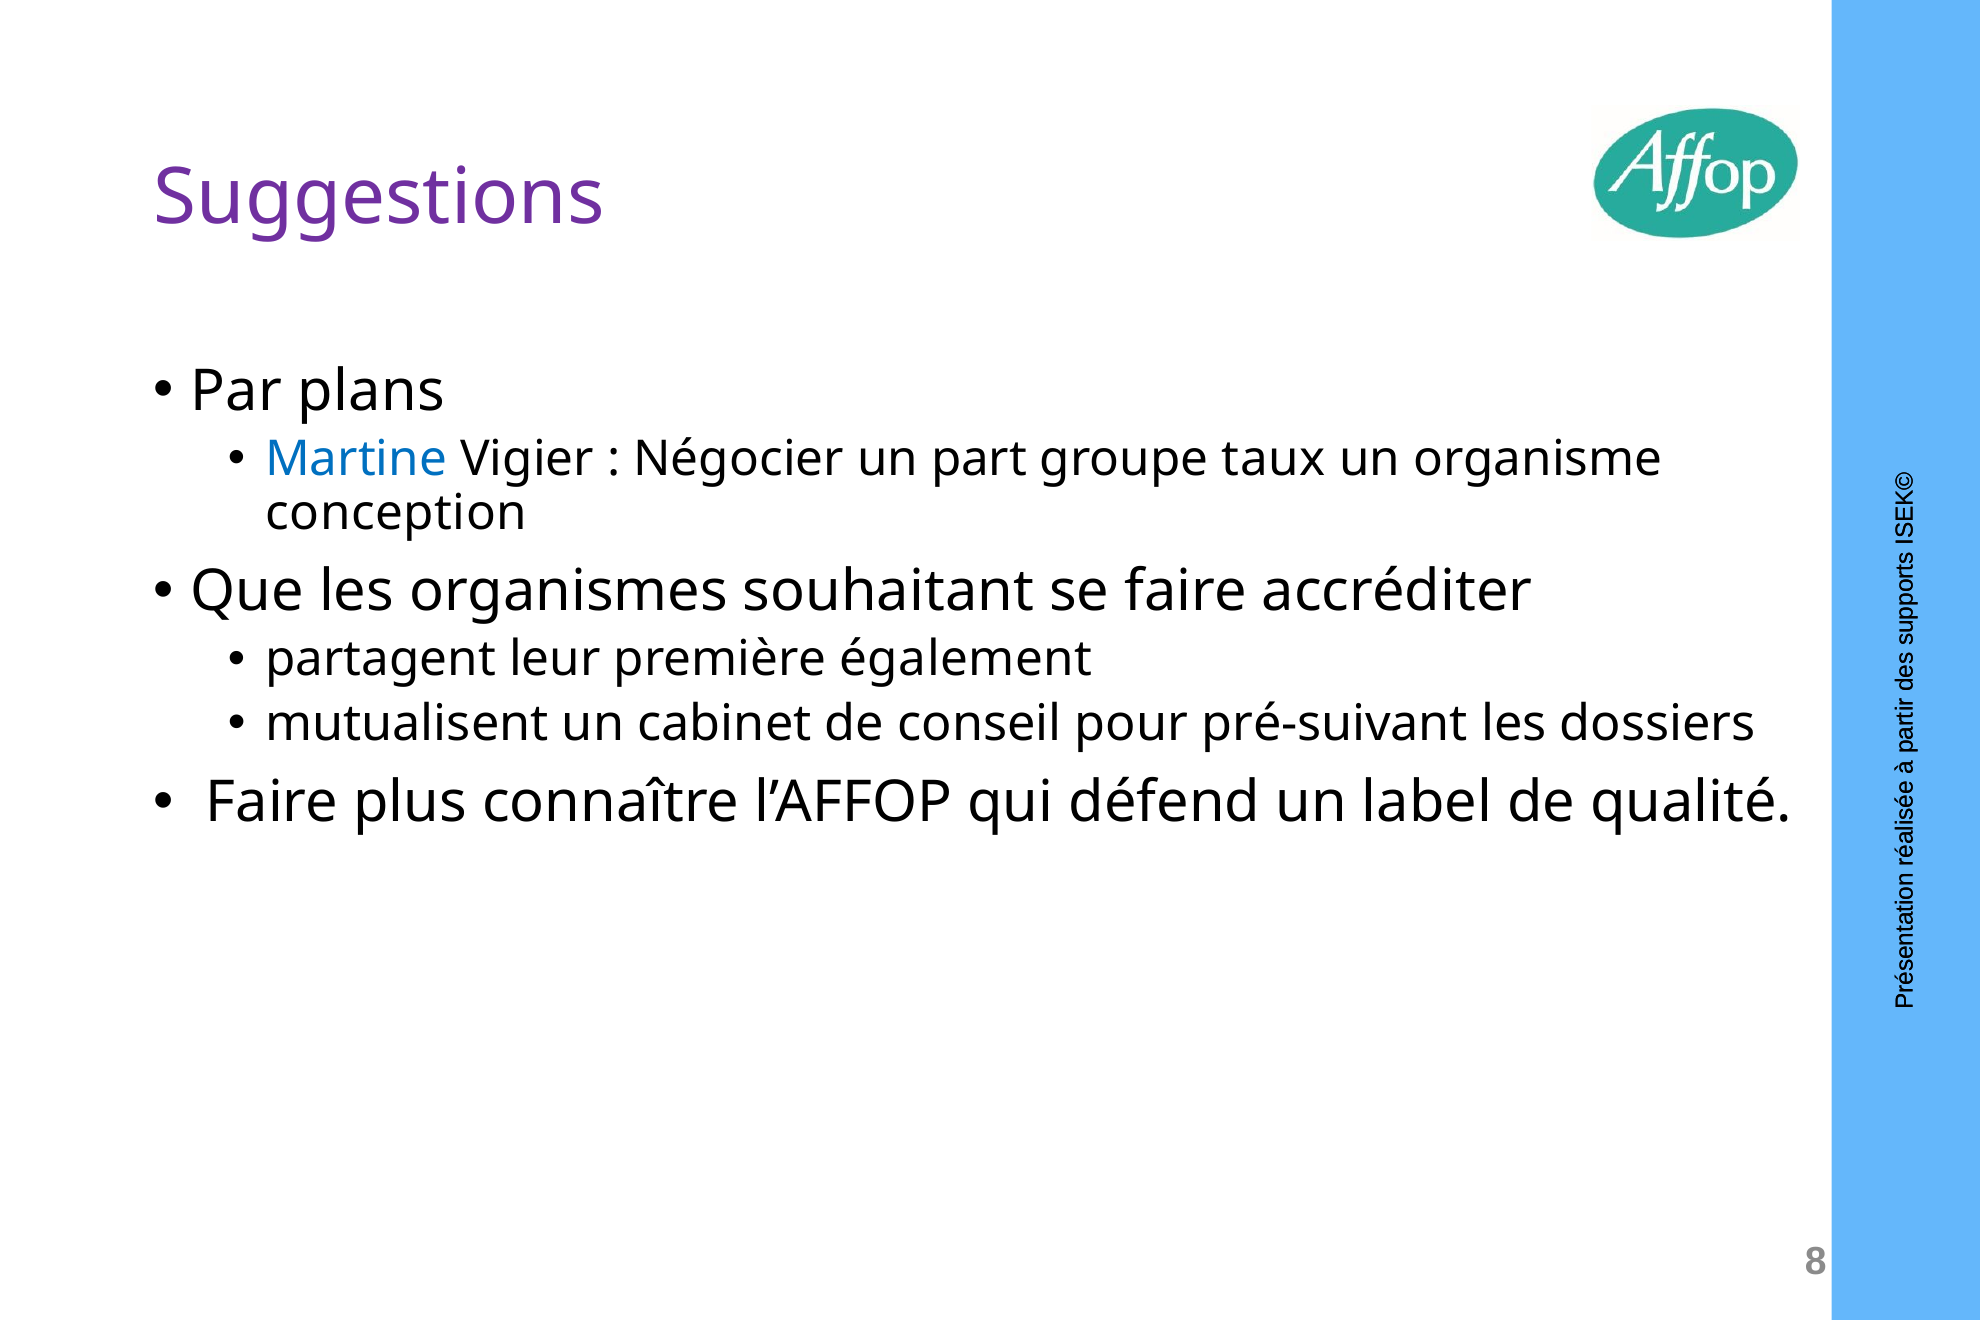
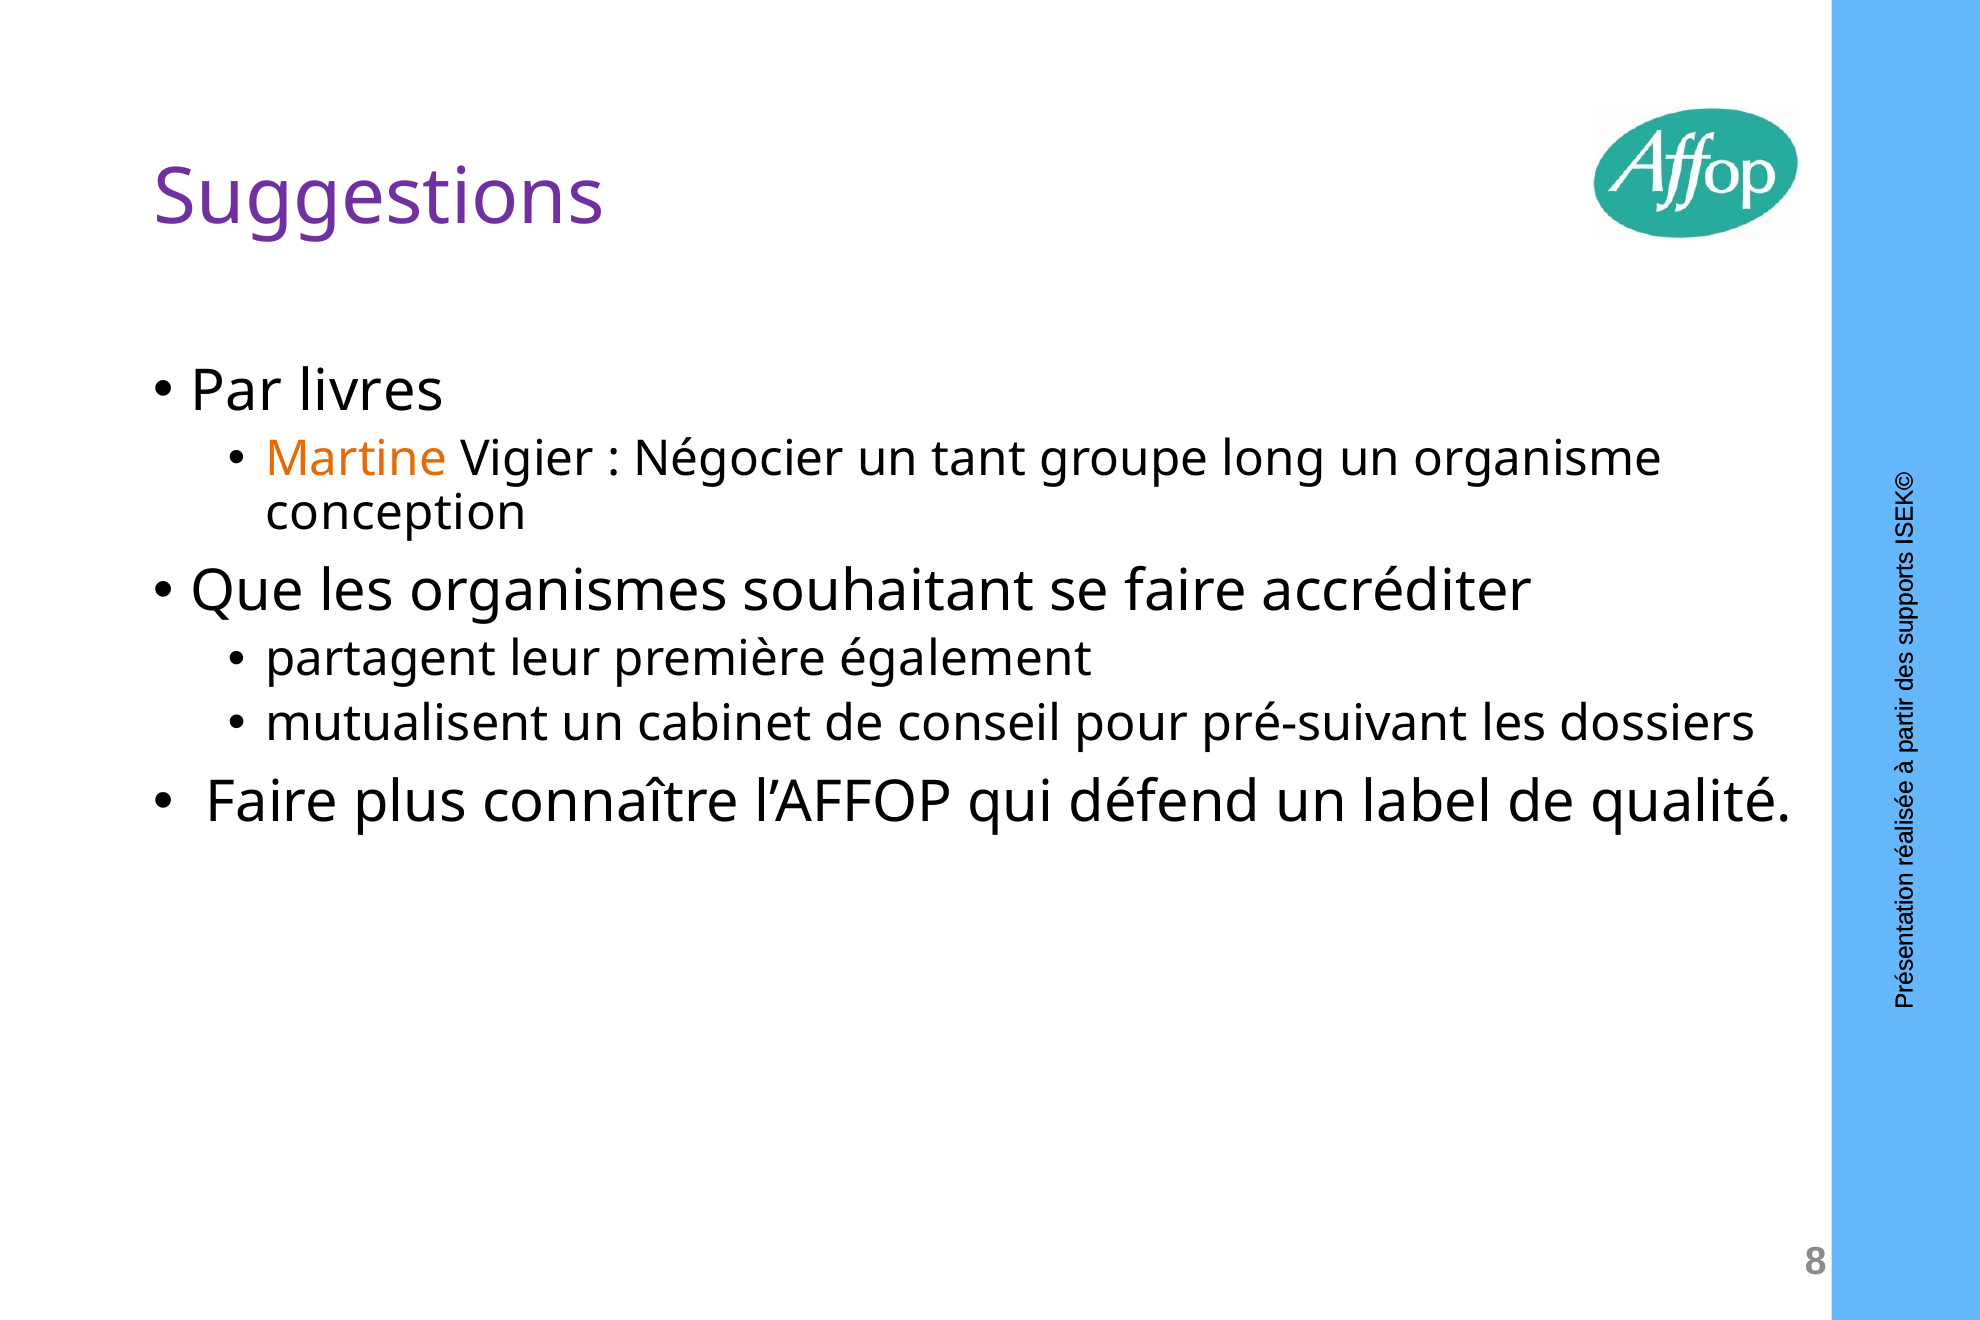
plans: plans -> livres (371, 391)
Martine colour: blue -> orange (356, 459)
part: part -> tant (979, 459)
taux: taux -> long (1274, 459)
